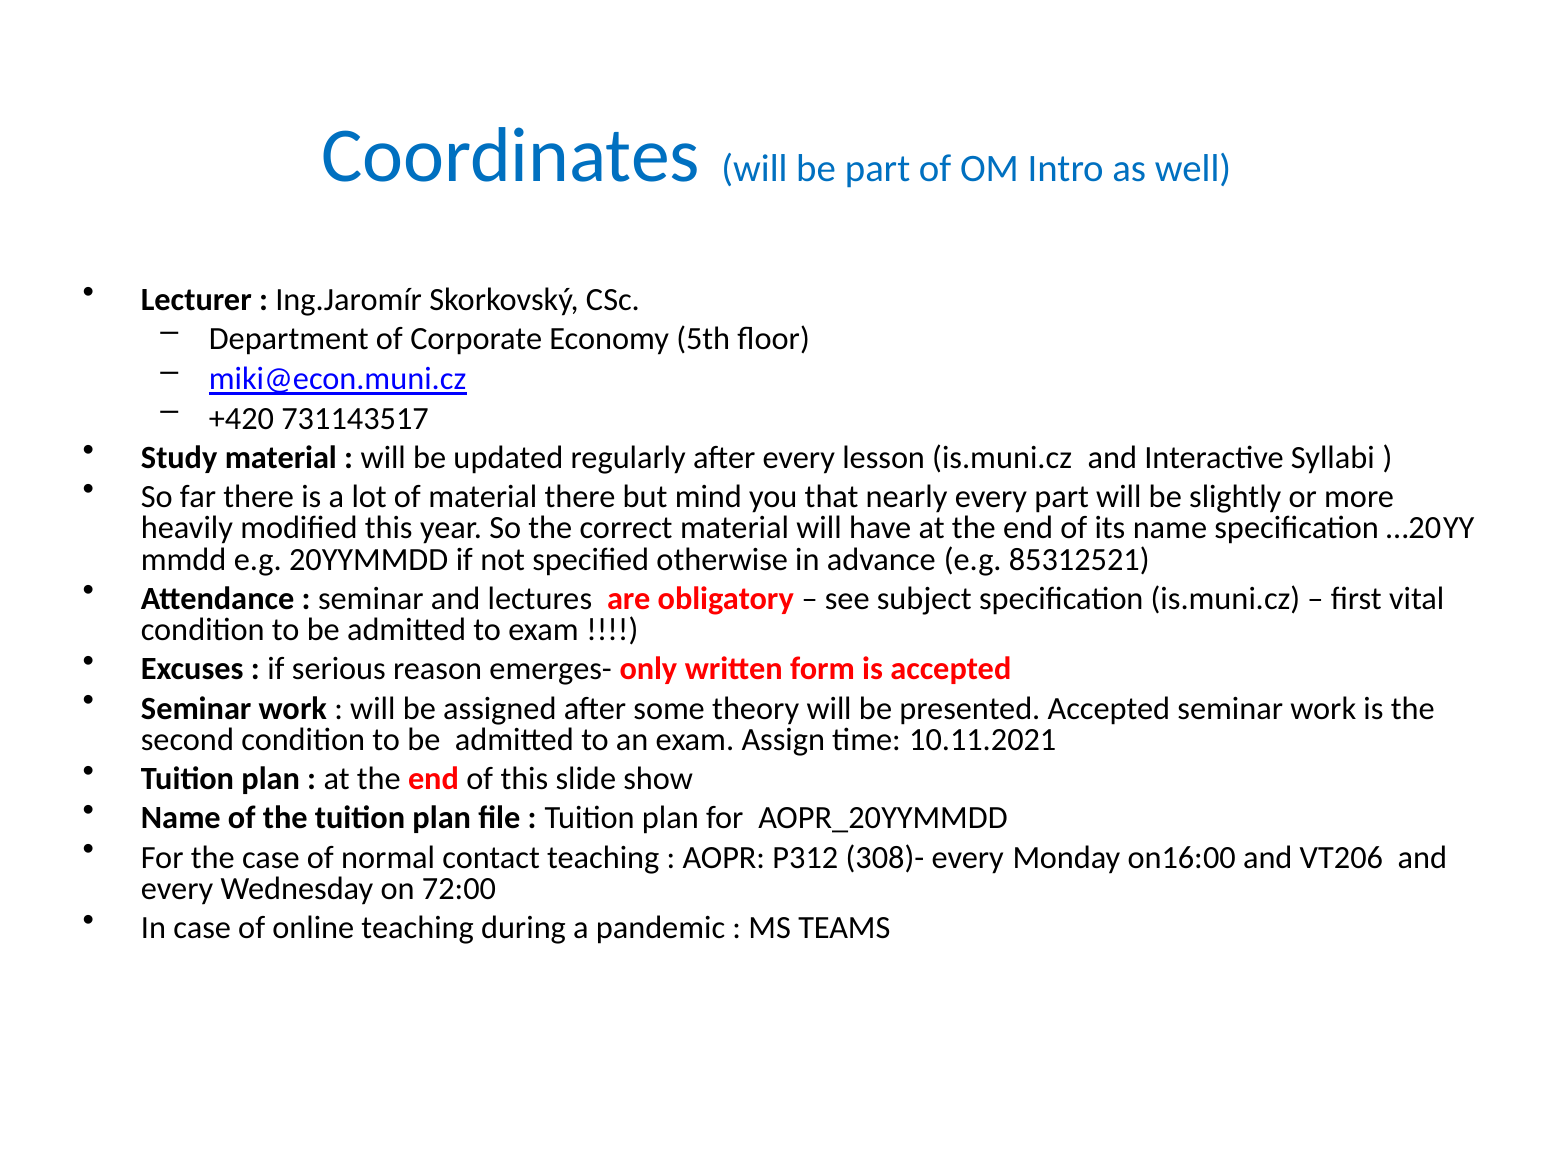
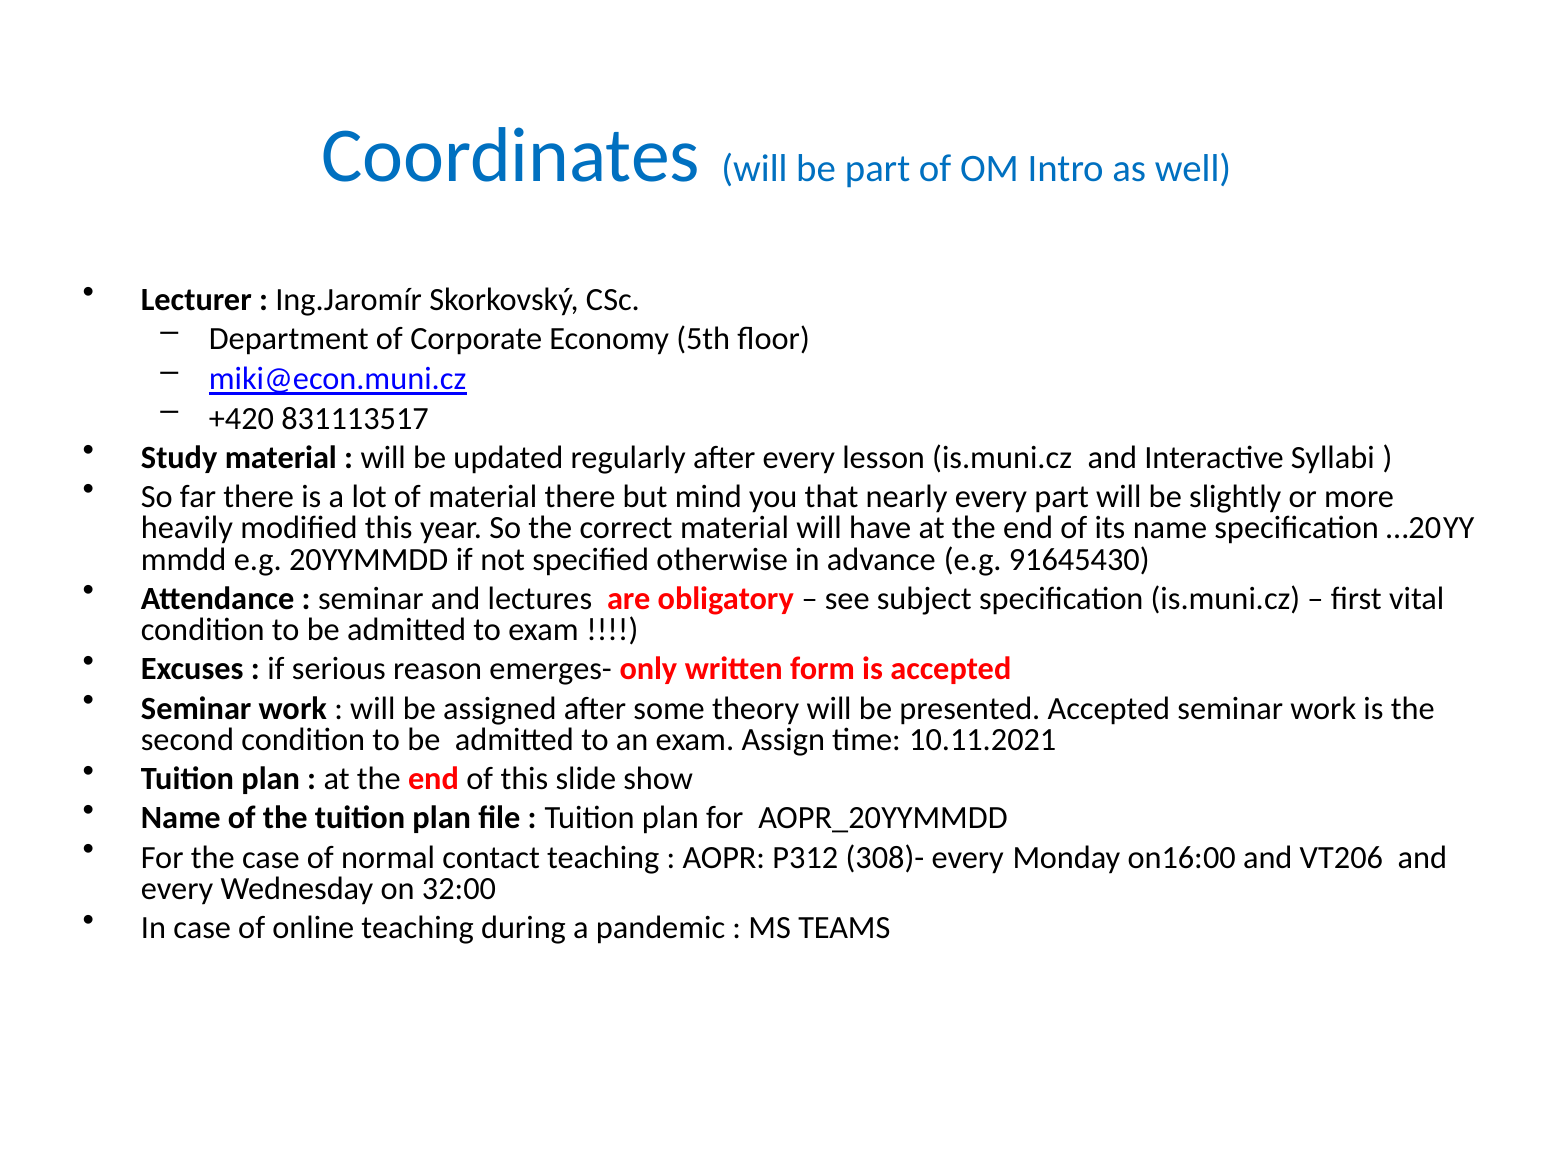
731143517: 731143517 -> 831113517 (355, 418)
85312521: 85312521 -> 91645430 (1079, 559)
72:00: 72:00 -> 32:00 (459, 888)
